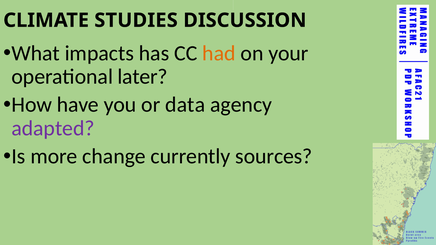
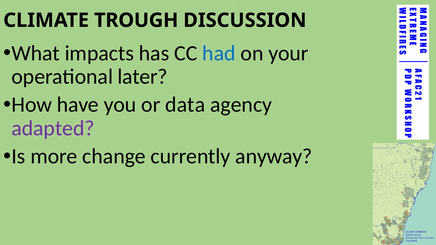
STUDIES: STUDIES -> TROUGH (136, 20)
had colour: orange -> blue (219, 53)
sources: sources -> anyway (274, 157)
